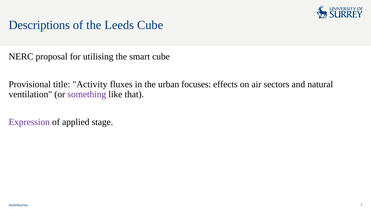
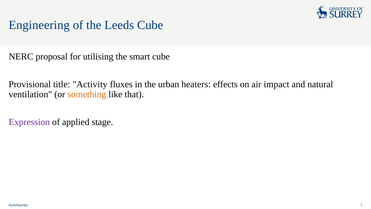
Descriptions: Descriptions -> Engineering (39, 25)
focuses: focuses -> heaters (196, 84)
sectors: sectors -> impact (276, 84)
something colour: purple -> orange (87, 94)
